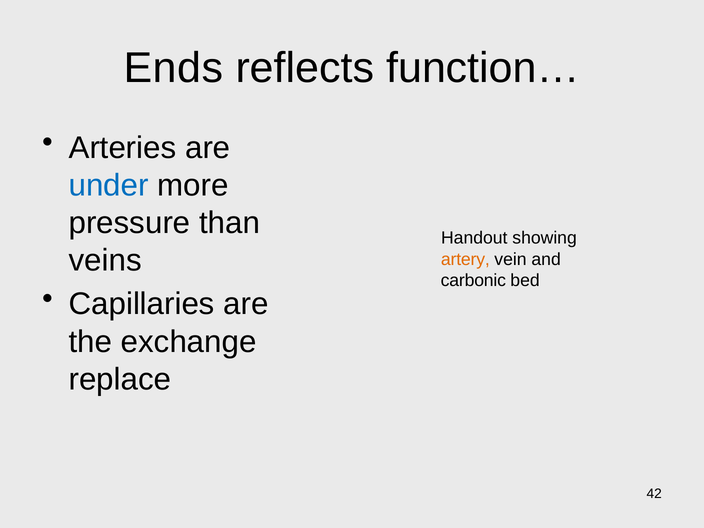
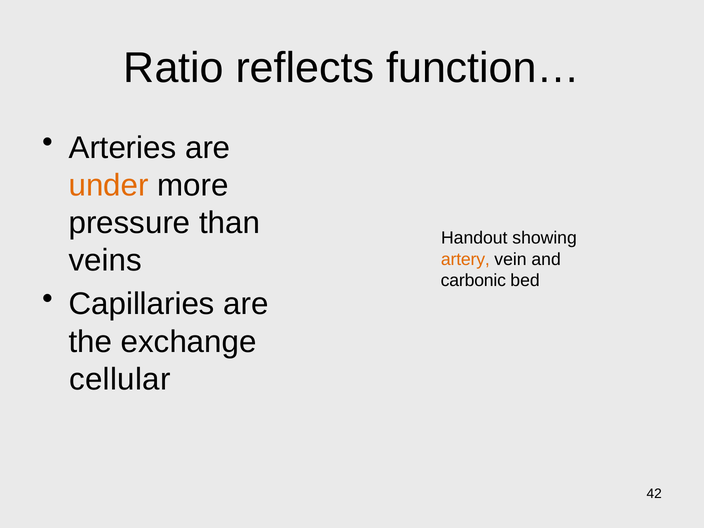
Ends: Ends -> Ratio (174, 68)
under colour: blue -> orange (109, 185)
replace: replace -> cellular (120, 379)
